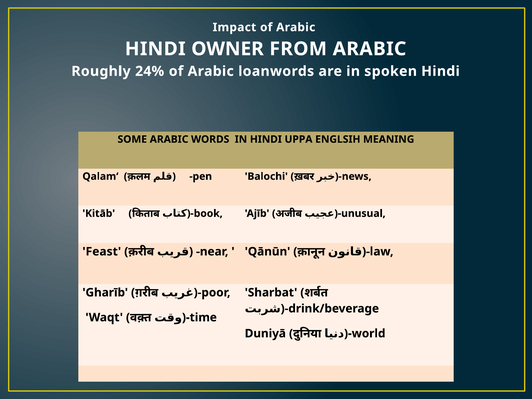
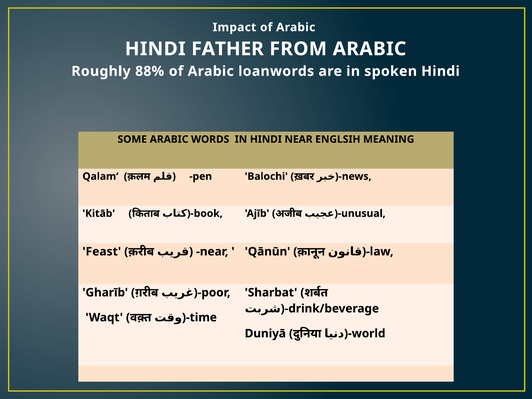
OWNER: OWNER -> FATHER (228, 49)
24%: 24% -> 88% (150, 71)
HINDI UPPA: UPPA -> NEAR (299, 139)
